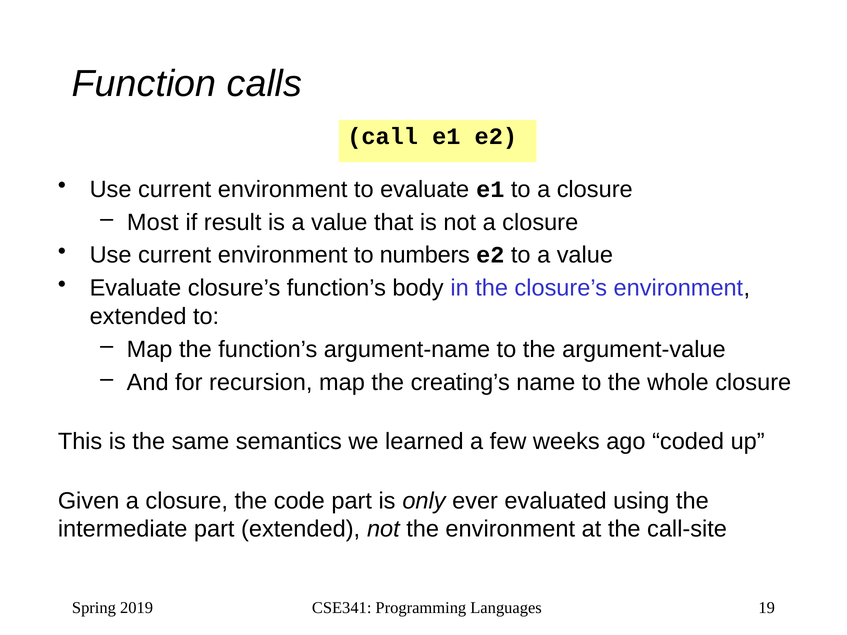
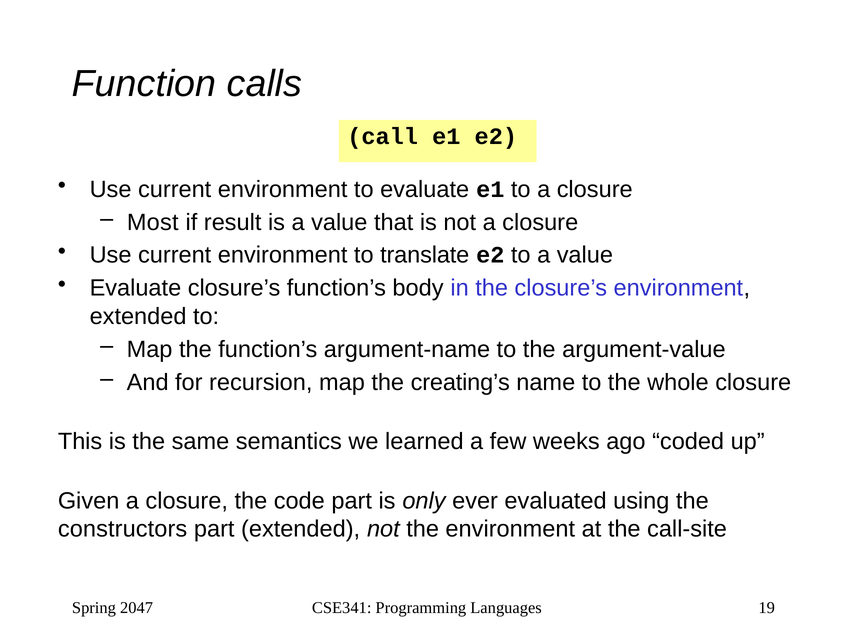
numbers: numbers -> translate (425, 255)
intermediate: intermediate -> constructors (123, 529)
2019: 2019 -> 2047 (137, 608)
